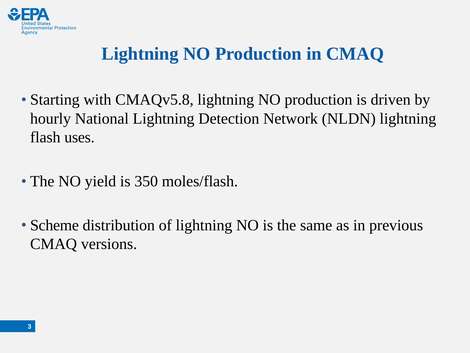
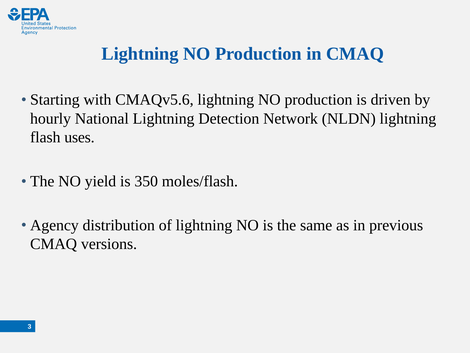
CMAQv5.8: CMAQv5.8 -> CMAQv5.6 (154, 100)
Scheme: Scheme -> Agency (54, 225)
